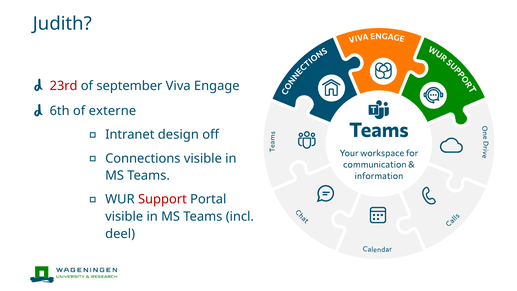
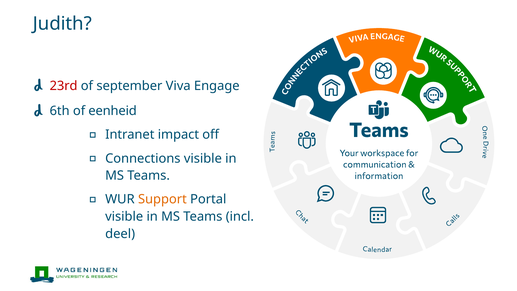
externe: externe -> eenheid (113, 111)
design: design -> impact (178, 135)
Support colour: red -> orange (162, 199)
